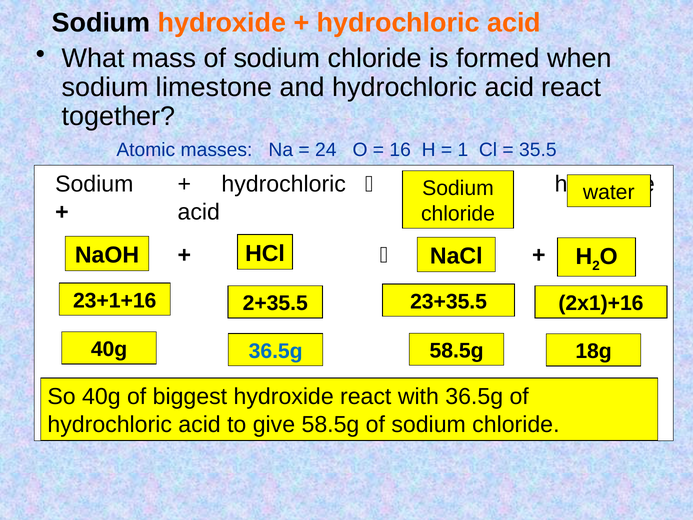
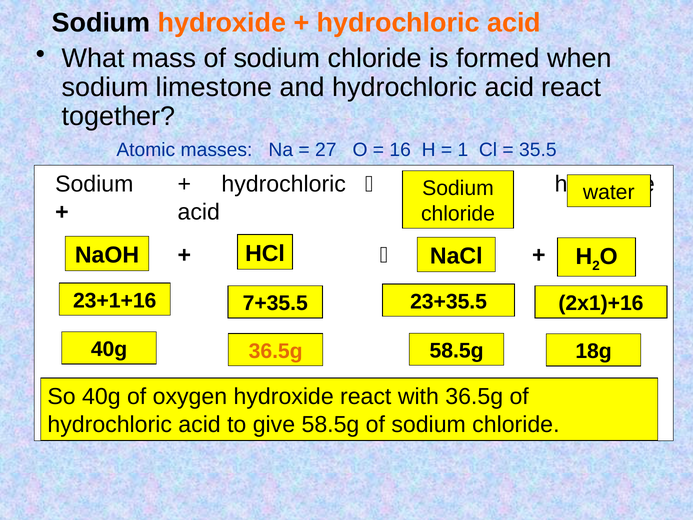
24: 24 -> 27 (326, 150)
2+35.5: 2+35.5 -> 7+35.5 (275, 303)
36.5g colour: blue -> orange (276, 351)
biggest: biggest -> oxygen (190, 397)
